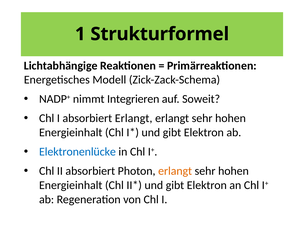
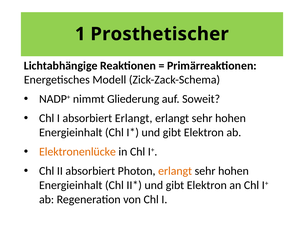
Strukturformel: Strukturformel -> Prosthetischer (160, 34)
Integrieren: Integrieren -> Gliederung (133, 99)
Elektronenlücke colour: blue -> orange (77, 152)
